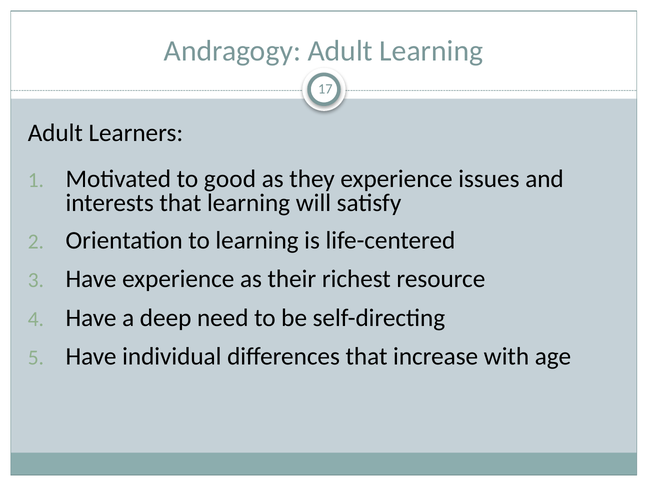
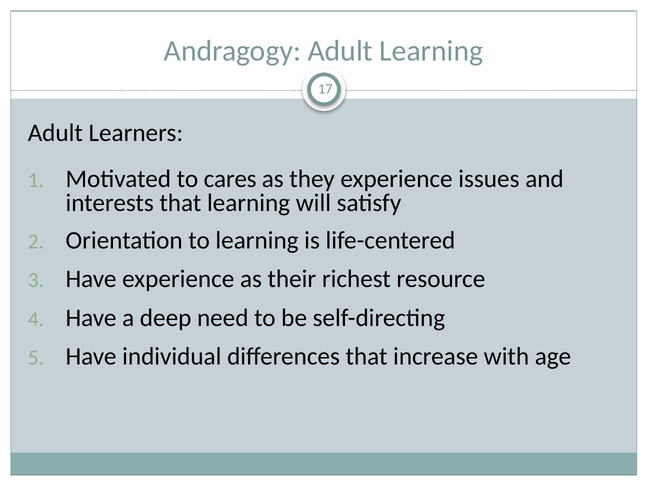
good: good -> cares (230, 179)
